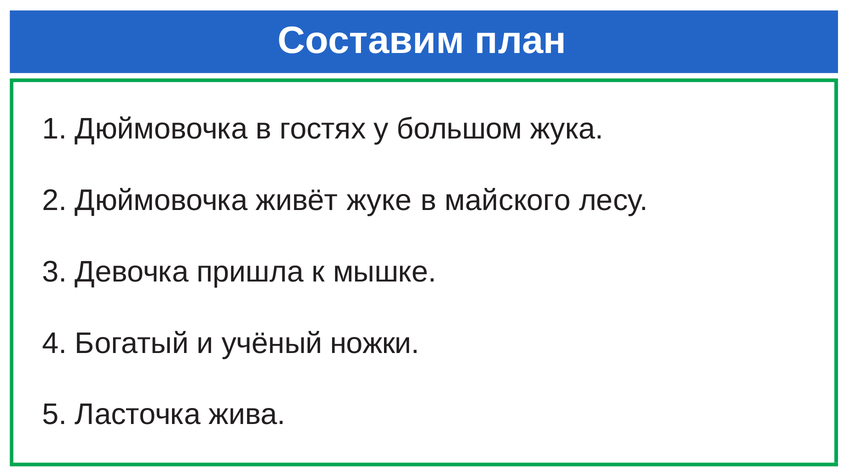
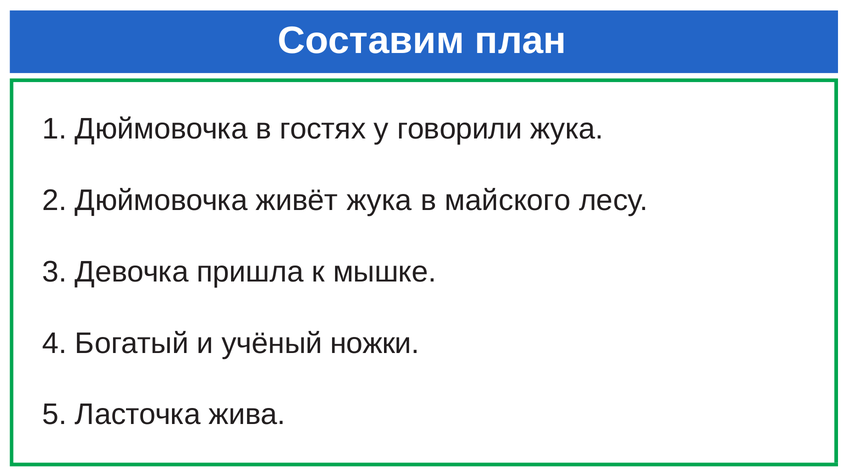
большом: большом -> говорили (460, 129)
живёт жуке: жуке -> жука (379, 201)
